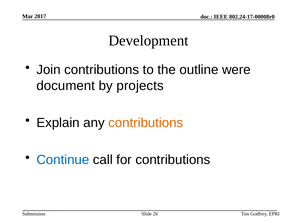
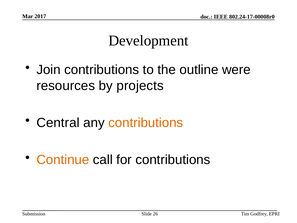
document: document -> resources (66, 86)
Explain: Explain -> Central (58, 123)
Continue colour: blue -> orange (63, 160)
